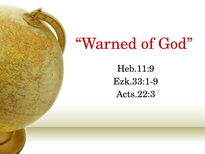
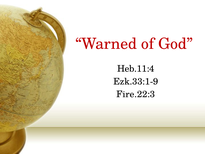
Heb.11:9: Heb.11:9 -> Heb.11:4 (136, 69)
Acts.22:3: Acts.22:3 -> Fire.22:3 (136, 94)
